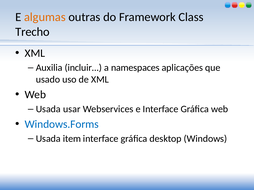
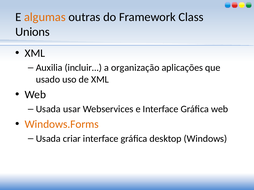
Trecho: Trecho -> Unions (32, 32)
namespaces: namespaces -> organização (135, 68)
Windows.Forms colour: blue -> orange (62, 124)
item: item -> criar (72, 139)
